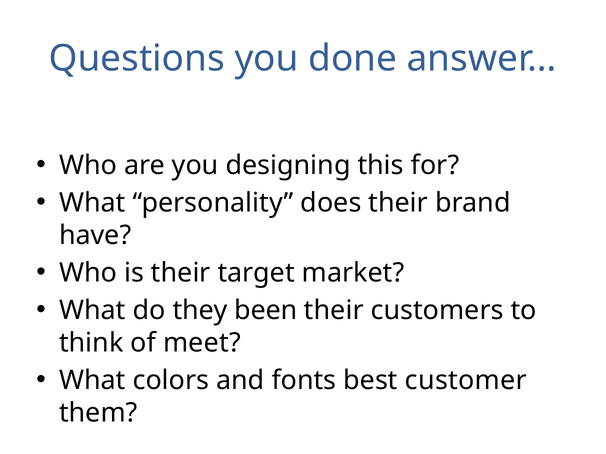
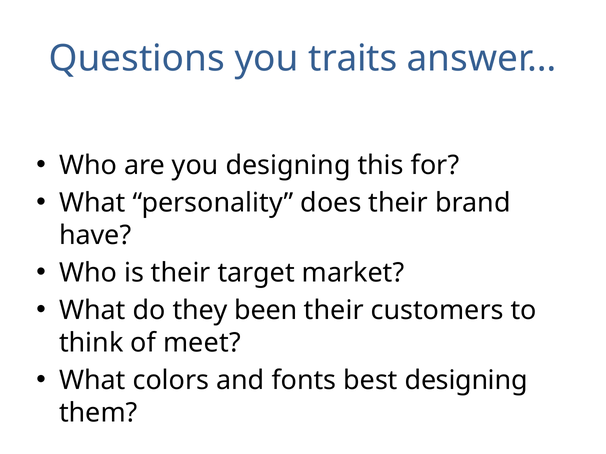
done: done -> traits (353, 59)
best customer: customer -> designing (466, 381)
